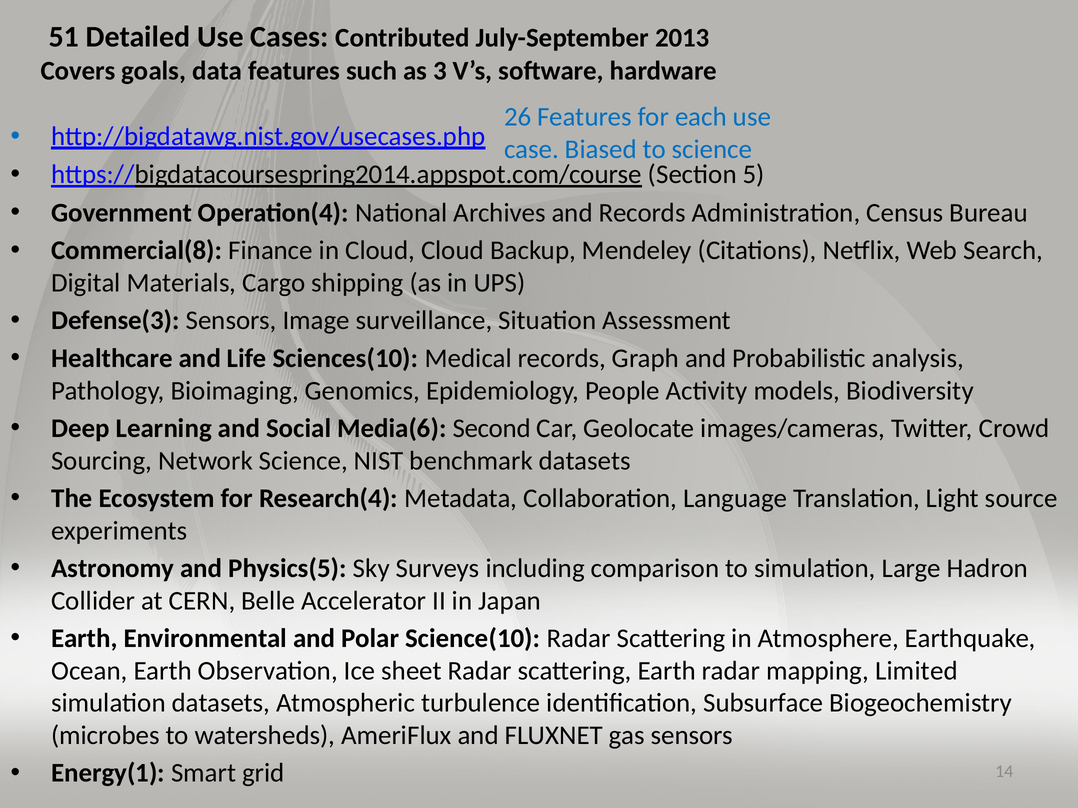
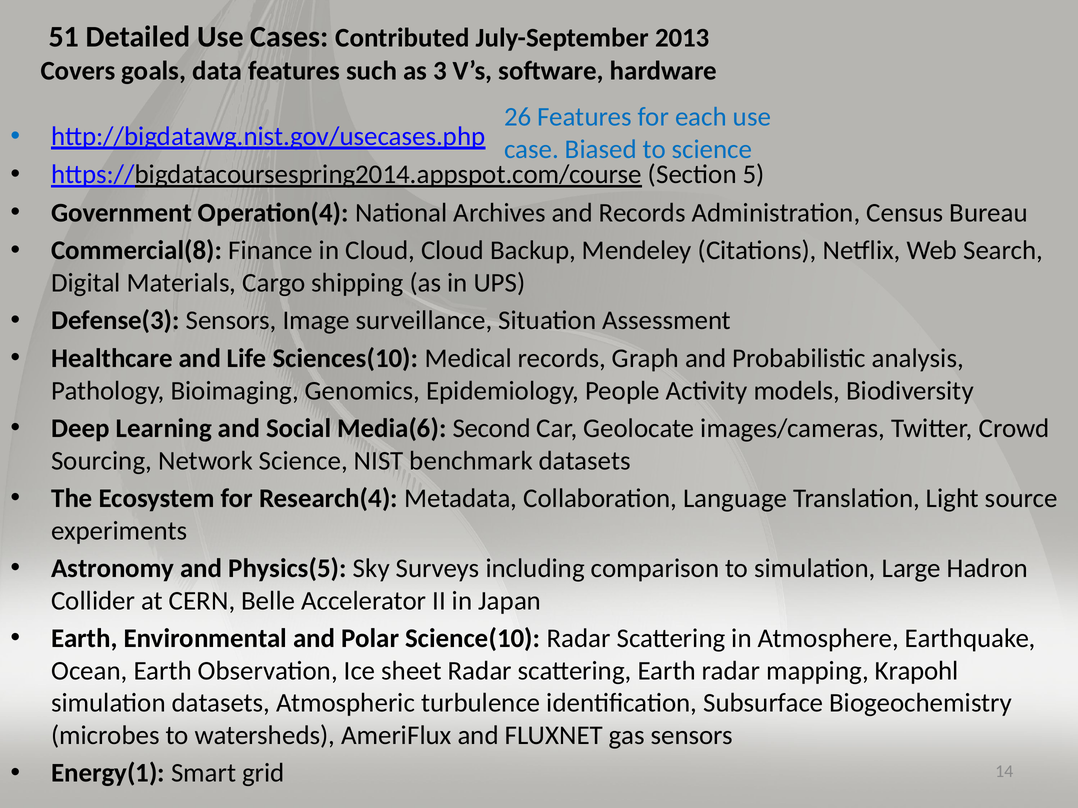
Limited: Limited -> Krapohl (917, 671)
